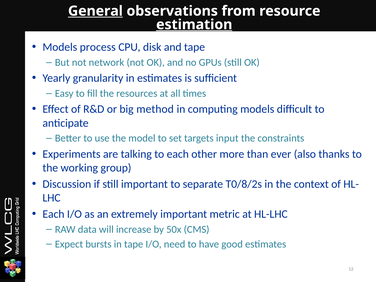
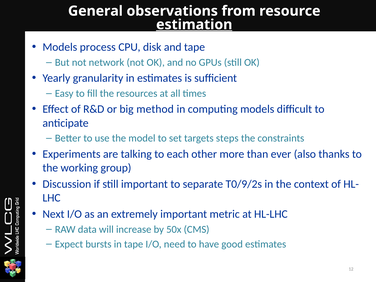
General underline: present -> none (95, 11)
input: input -> steps (227, 138)
T0/8/2s: T0/8/2s -> T0/9/2s (244, 184)
Each: Each -> Next (53, 214)
